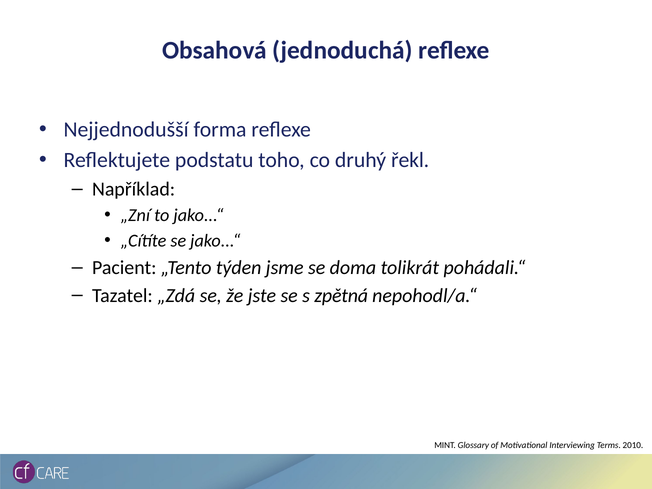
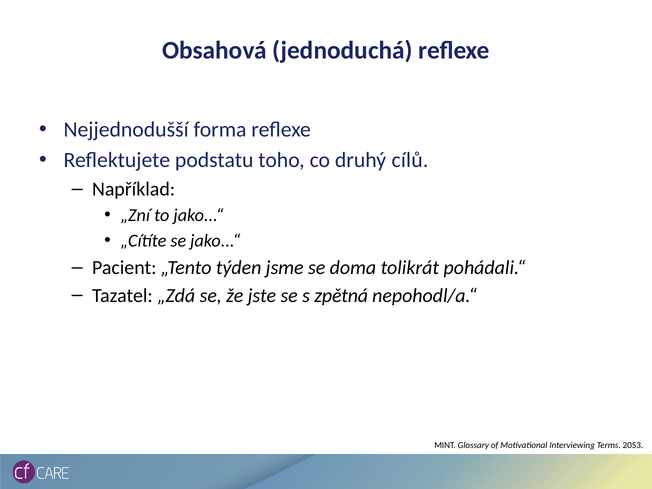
řekl: řekl -> cílů (410, 160)
2010: 2010 -> 2053 (633, 445)
